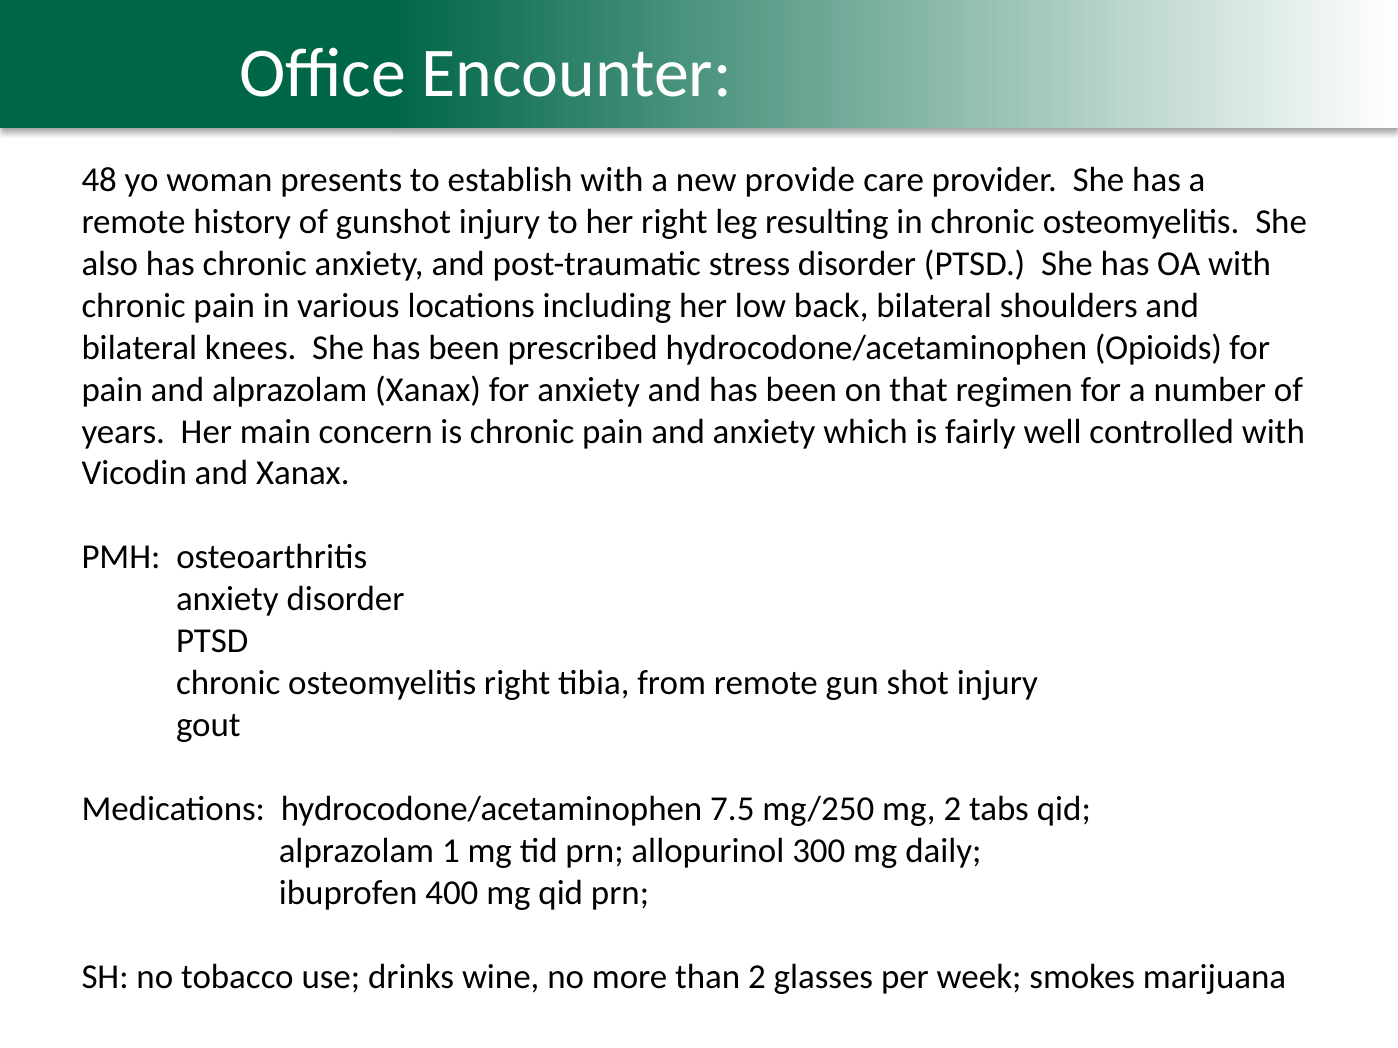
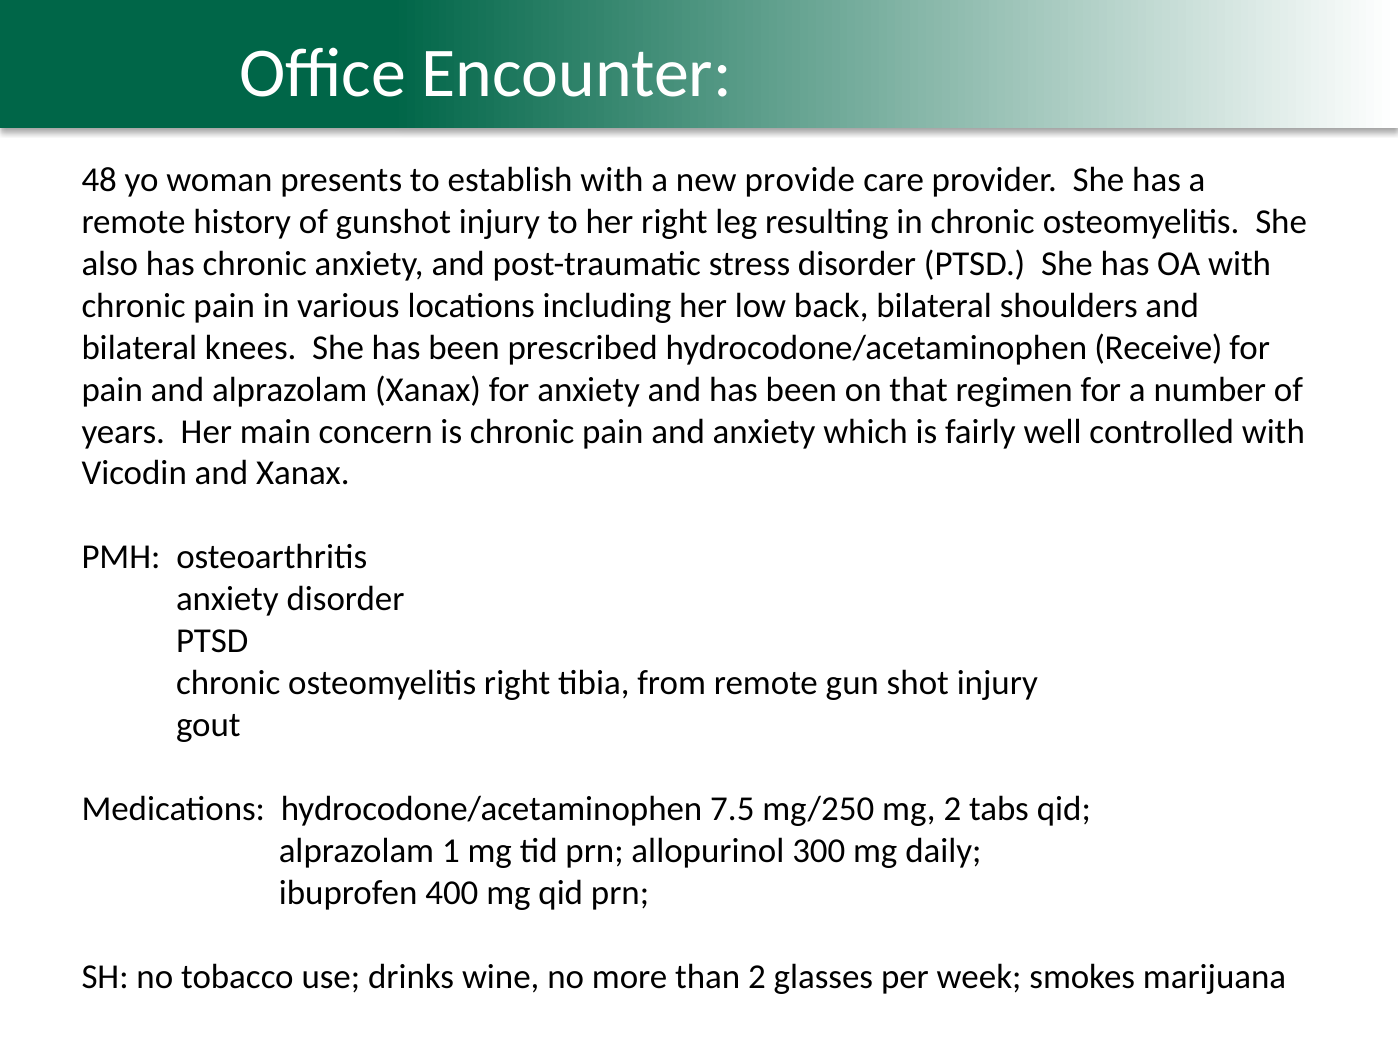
Opioids: Opioids -> Receive (1158, 348)
